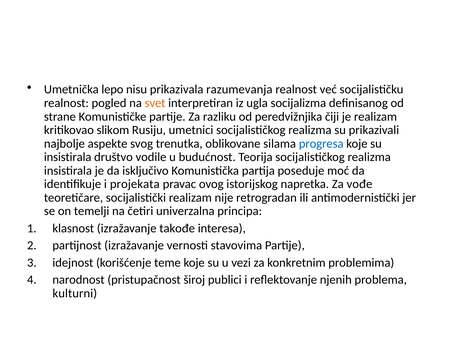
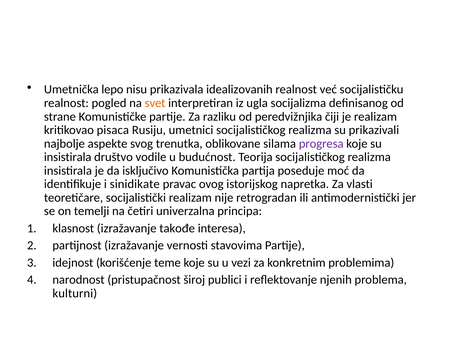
razumevanja: razumevanja -> idealizovanih (239, 90)
slikom: slikom -> pisaca (113, 130)
progresa colour: blue -> purple (321, 144)
projekata: projekata -> sinidikate (135, 184)
vođe: vođe -> vlasti (360, 184)
